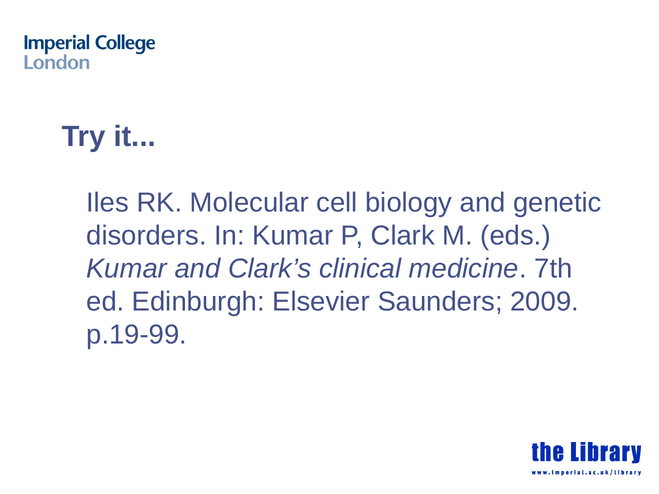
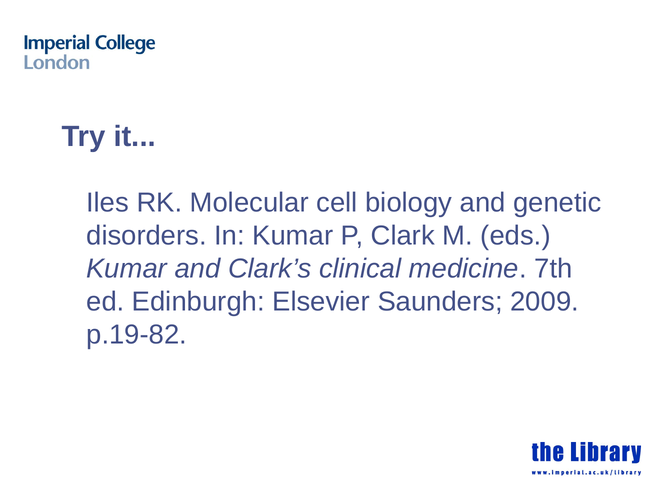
p.19-99: p.19-99 -> p.19-82 (137, 335)
